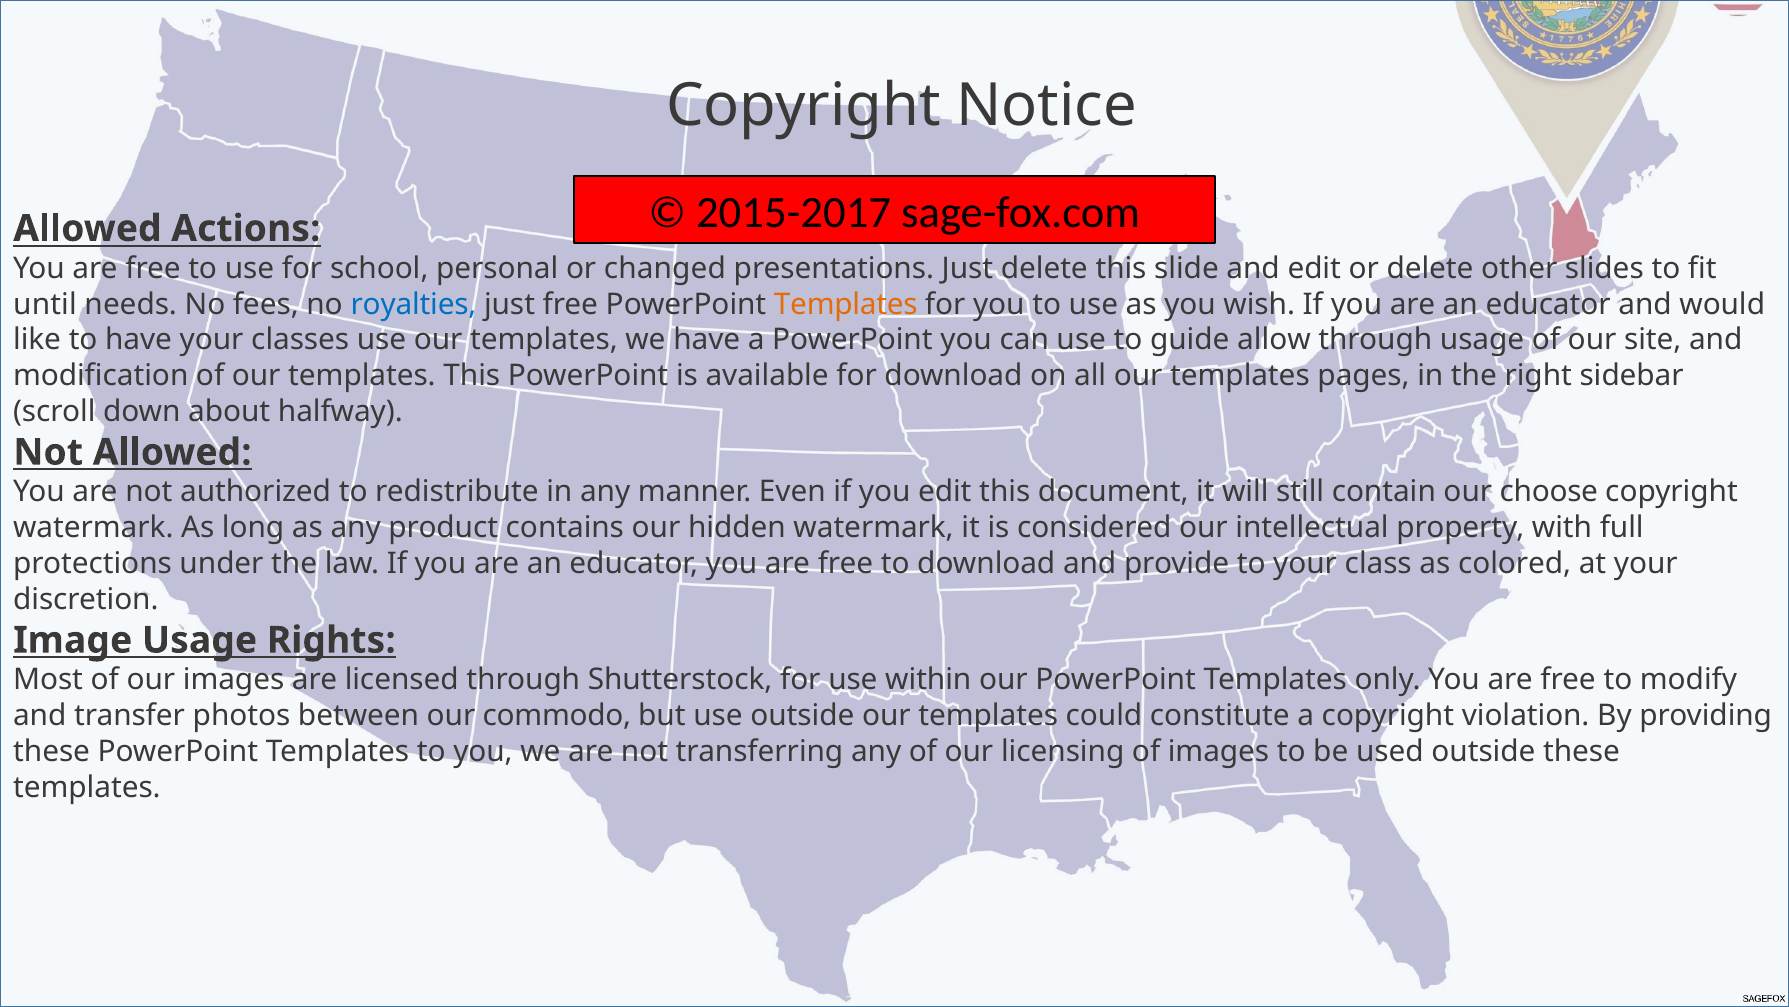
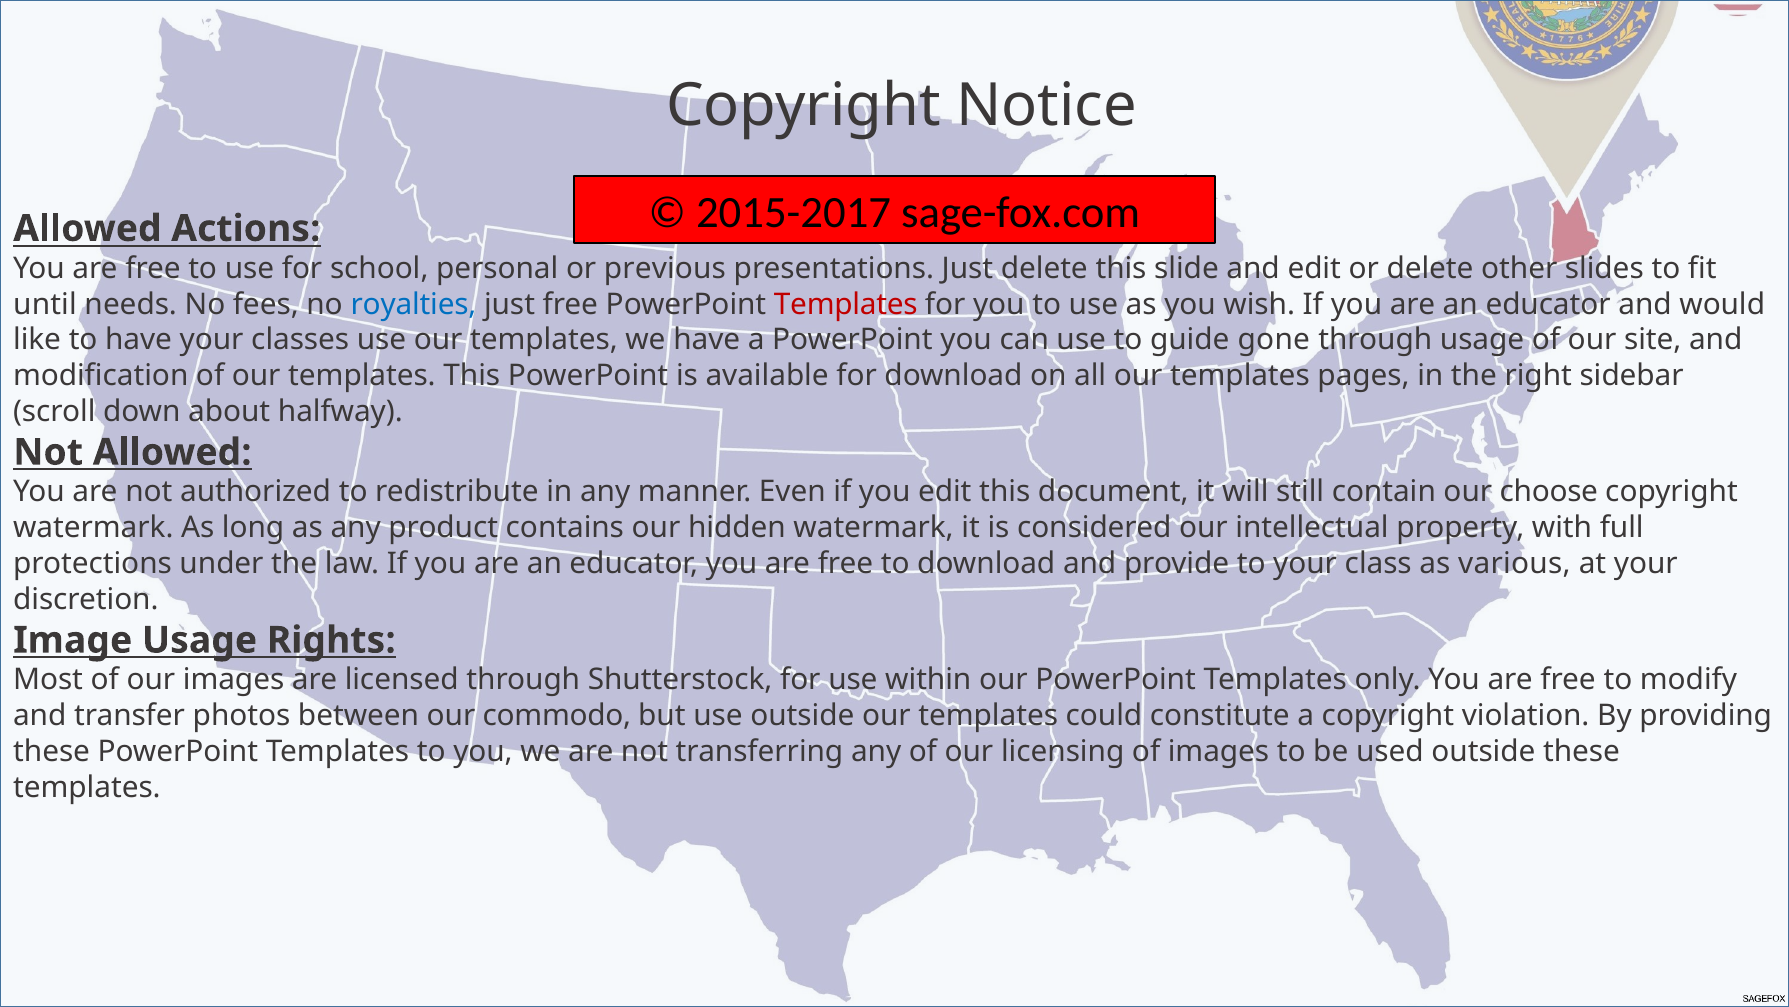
changed: changed -> previous (665, 268)
Templates colour: orange -> red (846, 304)
allow: allow -> gone (1274, 340)
colored: colored -> various (1514, 563)
